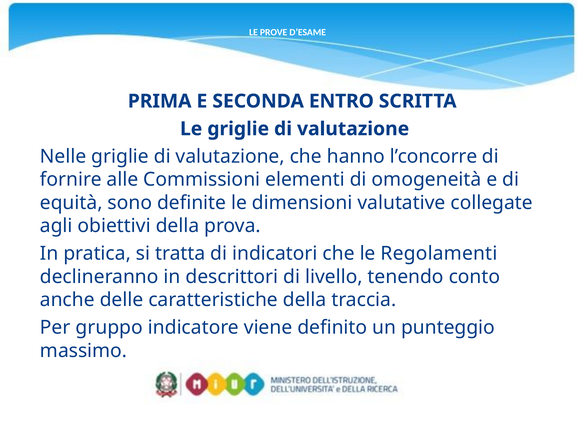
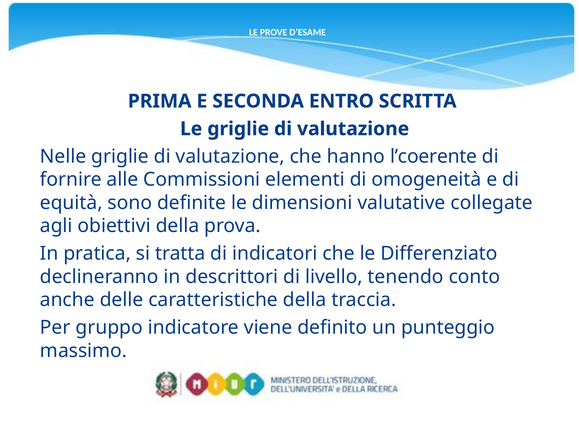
l’concorre: l’concorre -> l’coerente (434, 157)
Regolamenti: Regolamenti -> Differenziato (439, 254)
